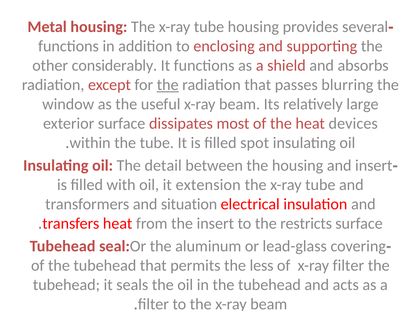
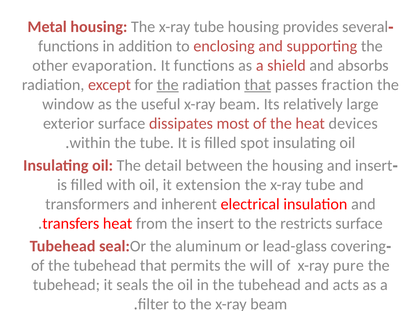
considerably: considerably -> evaporation (114, 65)
that underline: none -> present (258, 85)
blurring: blurring -> fraction (347, 85)
situation: situation -> inherent (189, 204)
less: less -> will (261, 265)
x-ray filter: filter -> pure (348, 265)
